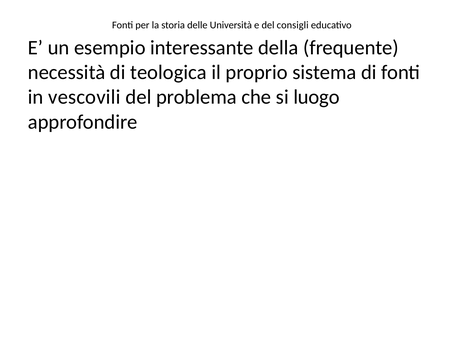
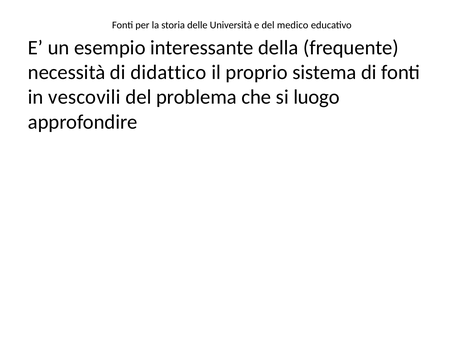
consigli: consigli -> medico (293, 25)
teologica: teologica -> didattico (168, 72)
